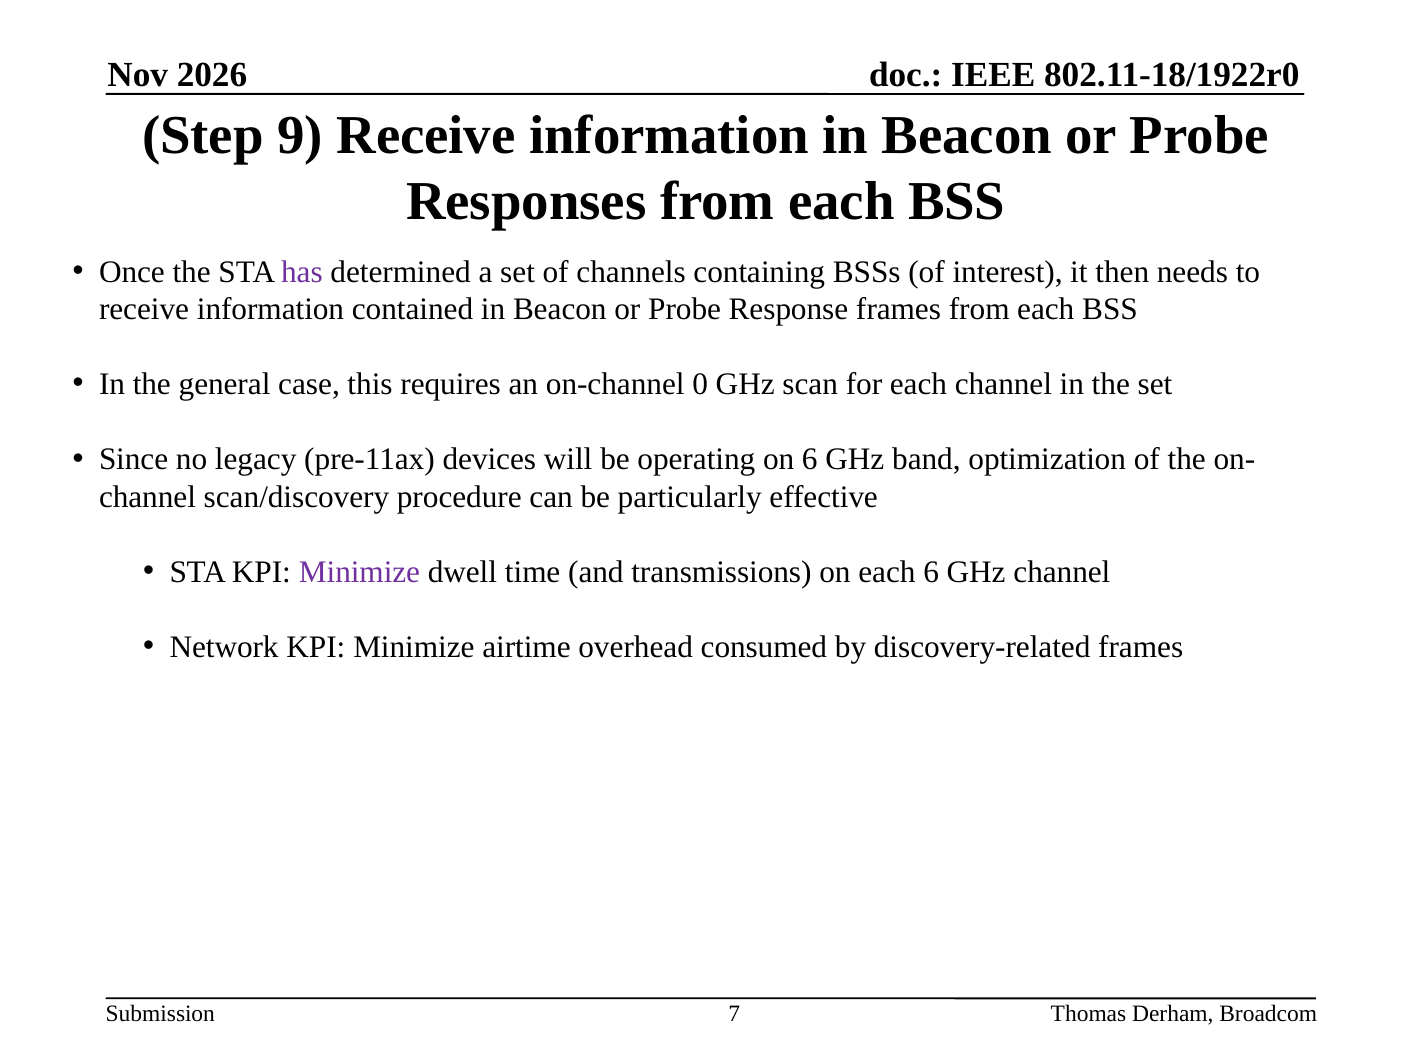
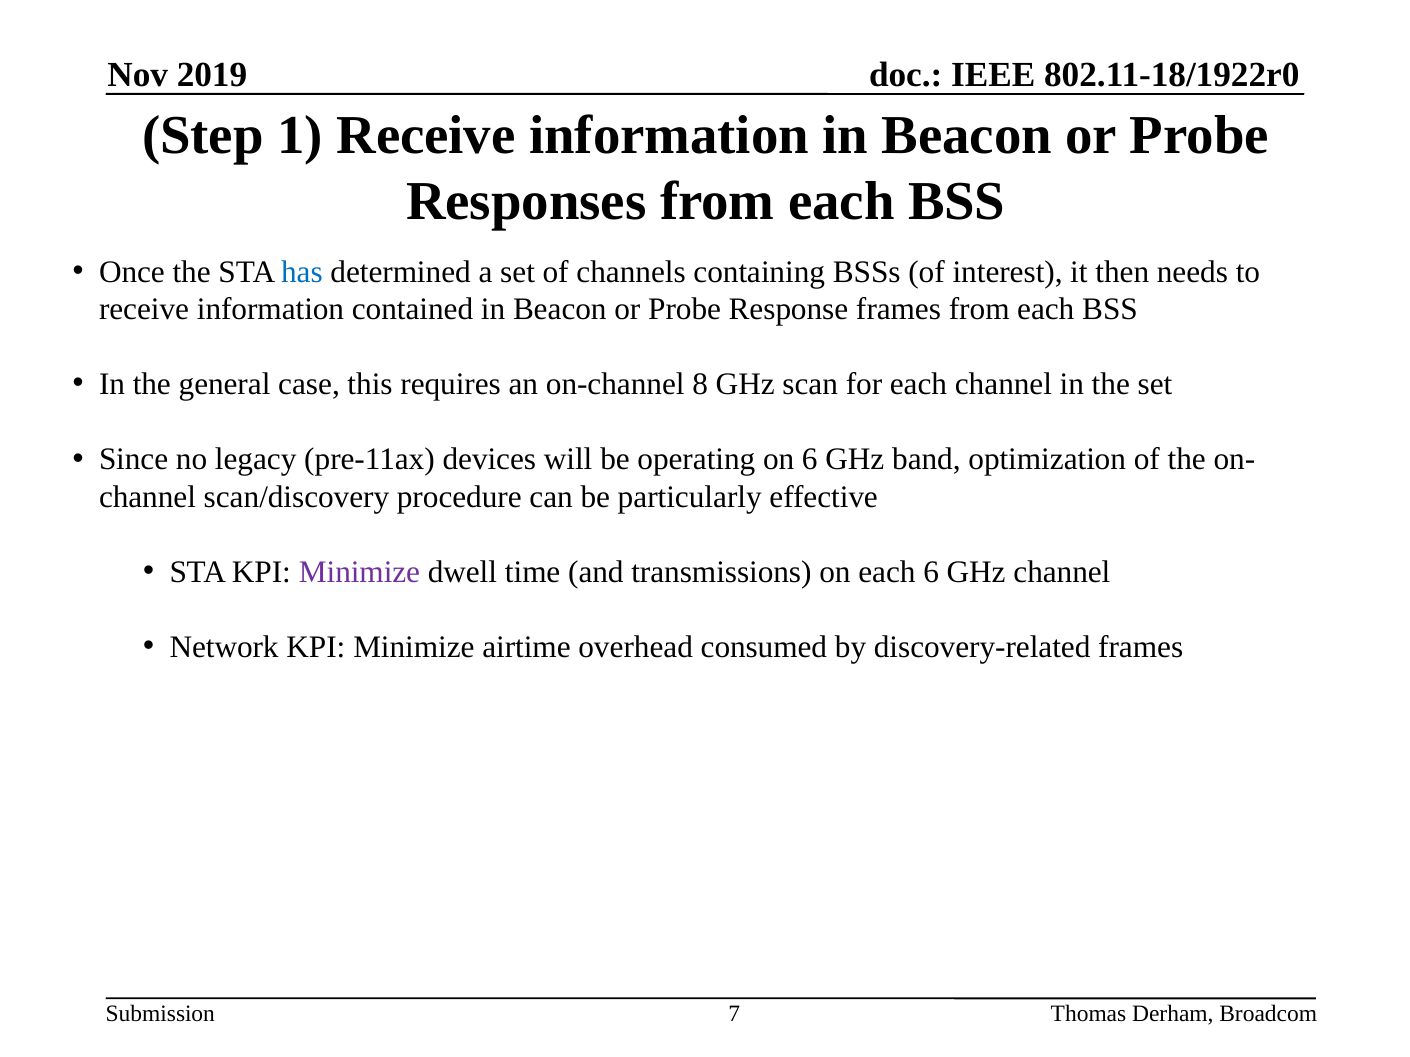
2026: 2026 -> 2019 (212, 75)
9: 9 -> 1 (300, 135)
has colour: purple -> blue (302, 272)
0: 0 -> 8 (700, 385)
